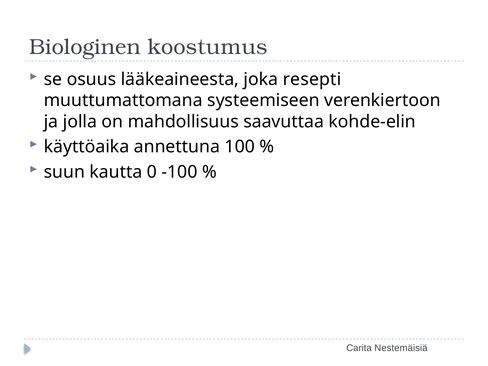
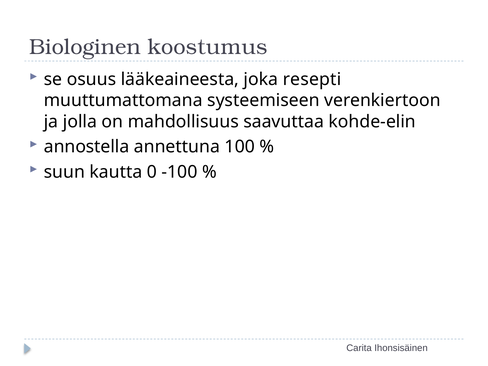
käyttöaika: käyttöaika -> annostella (87, 147)
Nestemäisiä: Nestemäisiä -> Ihonsisäinen (401, 348)
